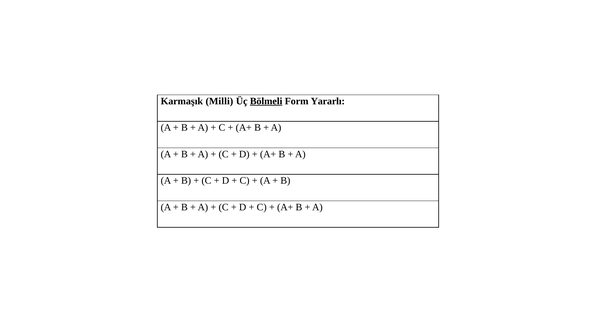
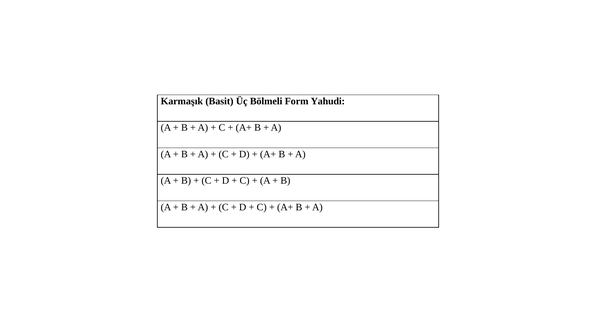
Milli: Milli -> Basit (219, 101)
Bölmeli underline: present -> none (266, 101)
Yararlı: Yararlı -> Yahudi (328, 101)
